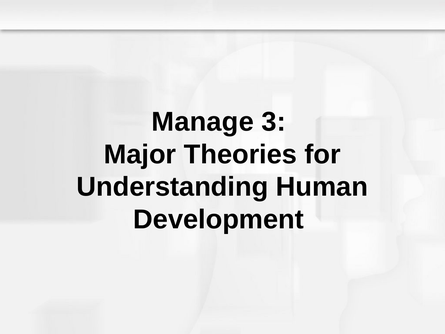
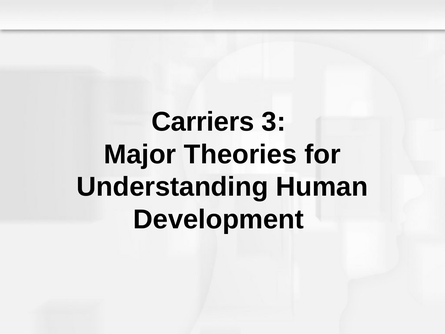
Manage: Manage -> Carriers (203, 122)
